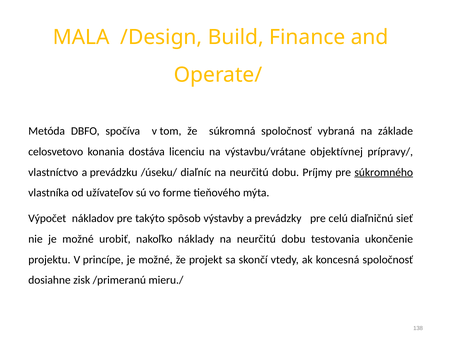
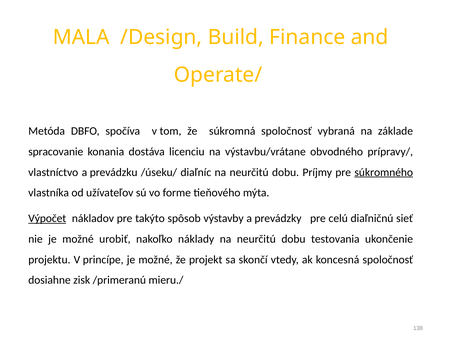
celosvetovo: celosvetovo -> spracovanie (56, 152)
objektívnej: objektívnej -> obvodného (337, 152)
Výpočet underline: none -> present (47, 218)
